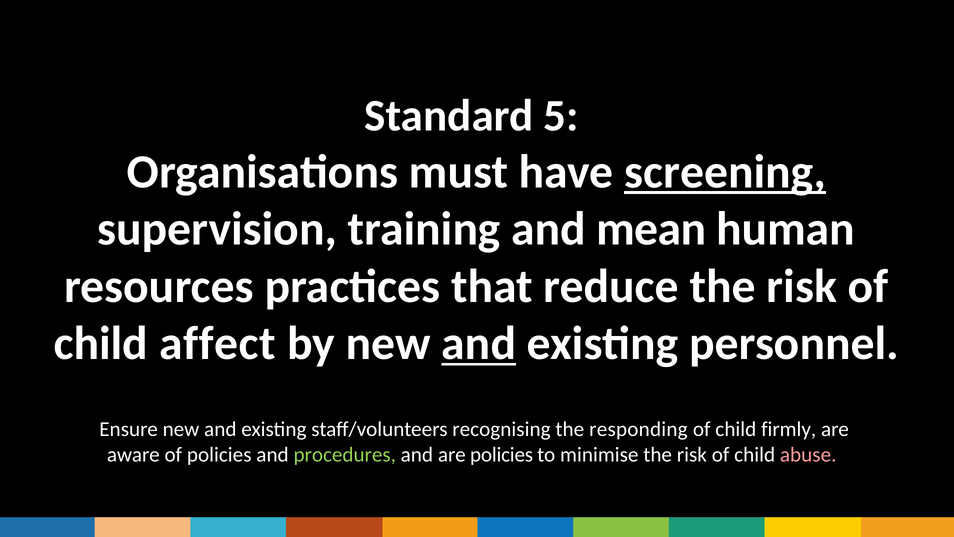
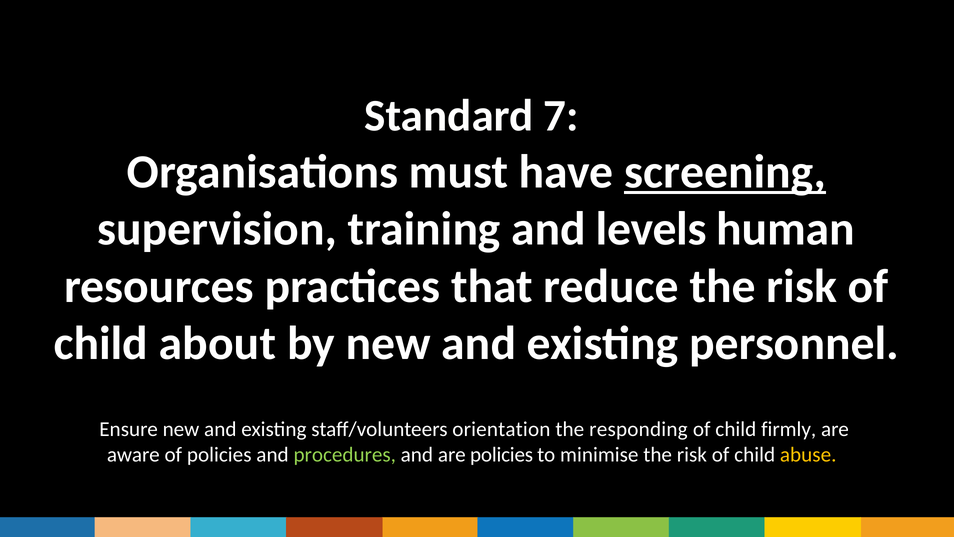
5: 5 -> 7 (561, 116)
mean: mean -> levels (651, 229)
affect: affect -> about (217, 343)
and underline: present -> none (479, 343)
recognising: recognising -> orientation (501, 429)
abuse colour: pink -> yellow (808, 455)
